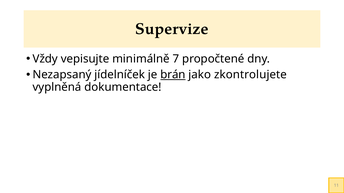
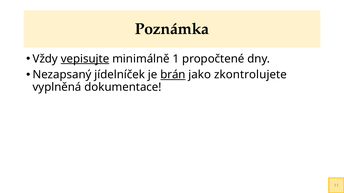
Supervize: Supervize -> Poznámka (172, 29)
vepisujte underline: none -> present (85, 59)
7: 7 -> 1 (176, 59)
